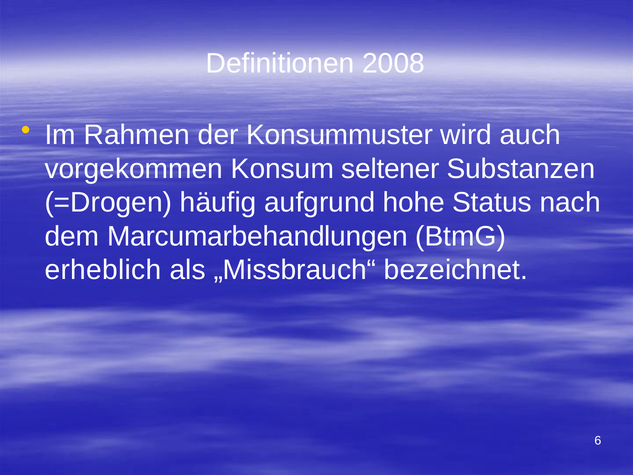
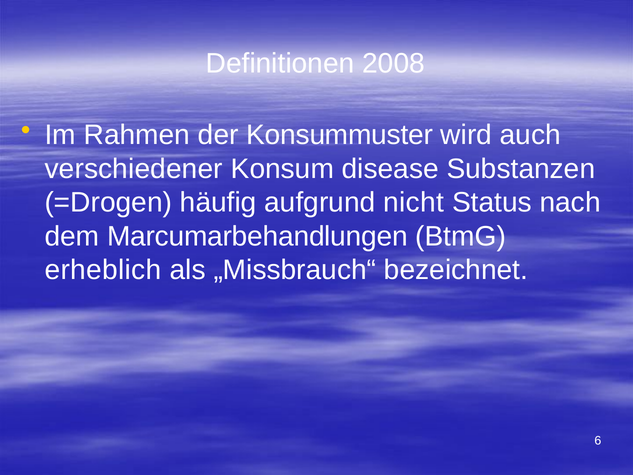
vorgekommen: vorgekommen -> verschiedener (134, 169)
seltener: seltener -> disease (390, 169)
hohe: hohe -> nicht (414, 202)
